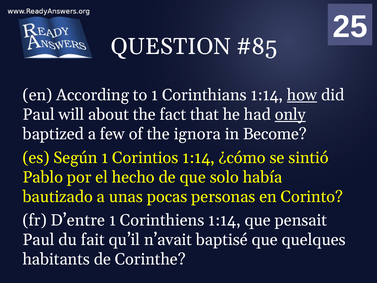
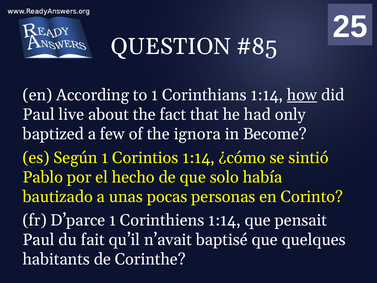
will: will -> live (71, 114)
only underline: present -> none (290, 114)
D’entre: D’entre -> D’parce (78, 220)
